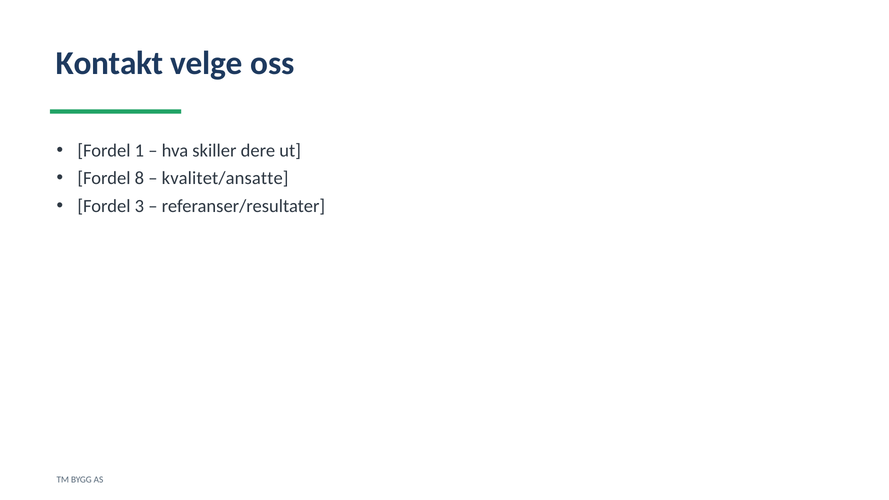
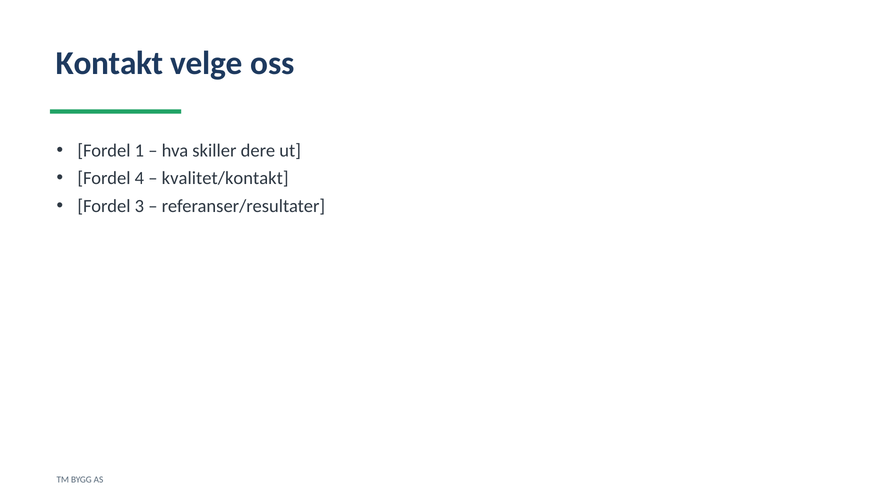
8: 8 -> 4 (139, 178)
kvalitet/ansatte: kvalitet/ansatte -> kvalitet/kontakt (225, 178)
